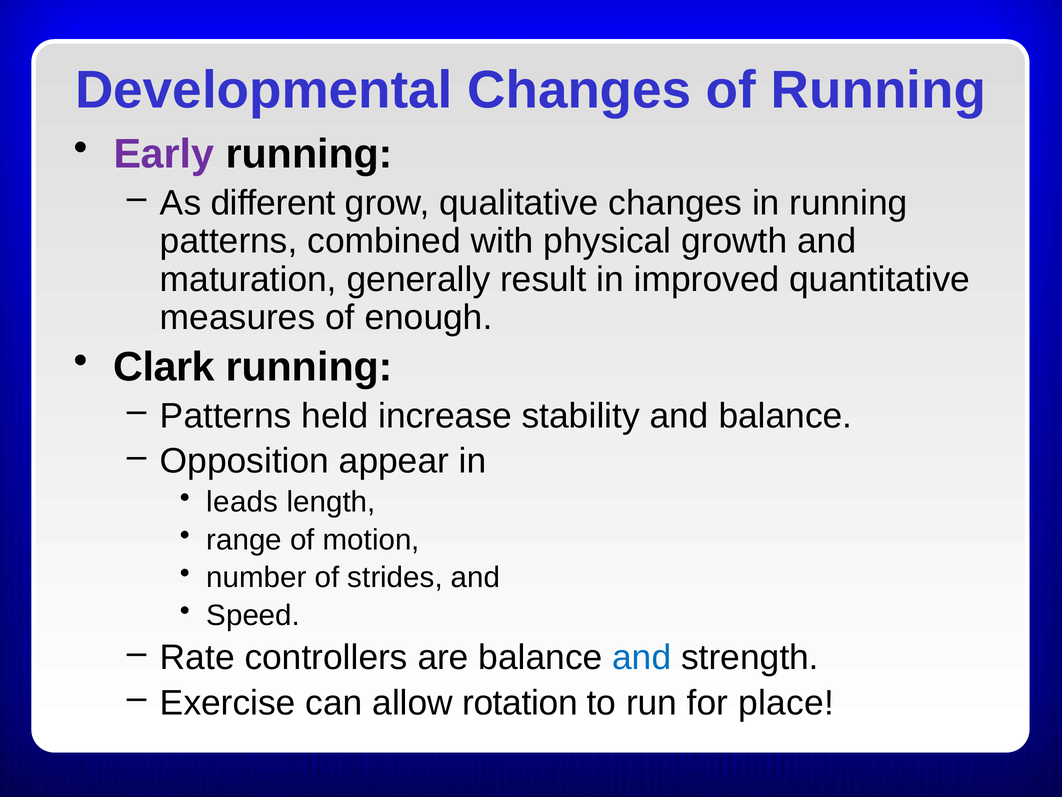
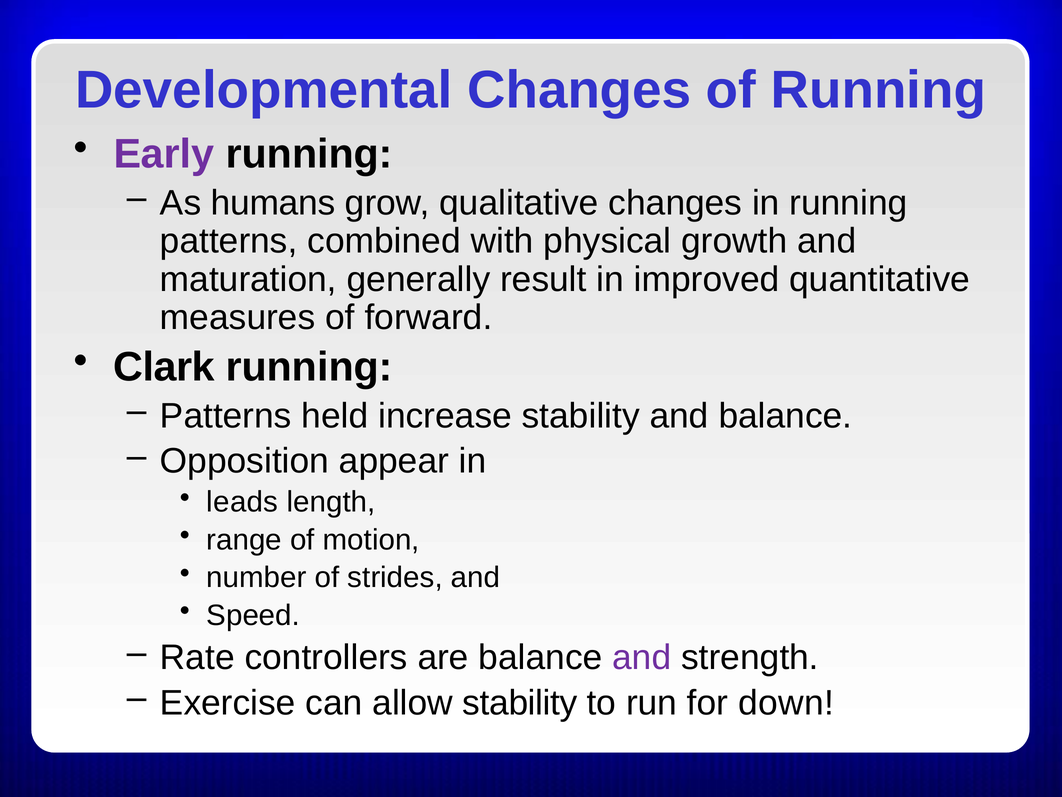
different: different -> humans (273, 203)
enough: enough -> forward (428, 317)
and colour: blue -> purple (642, 657)
allow rotation: rotation -> stability (520, 702)
place: place -> down (786, 702)
